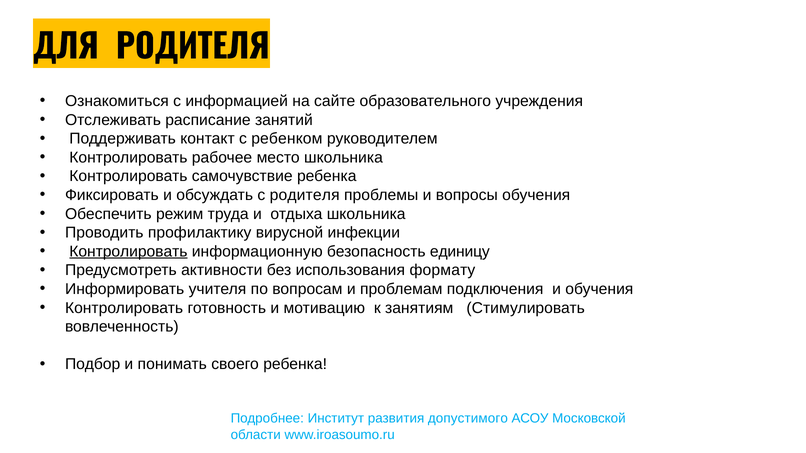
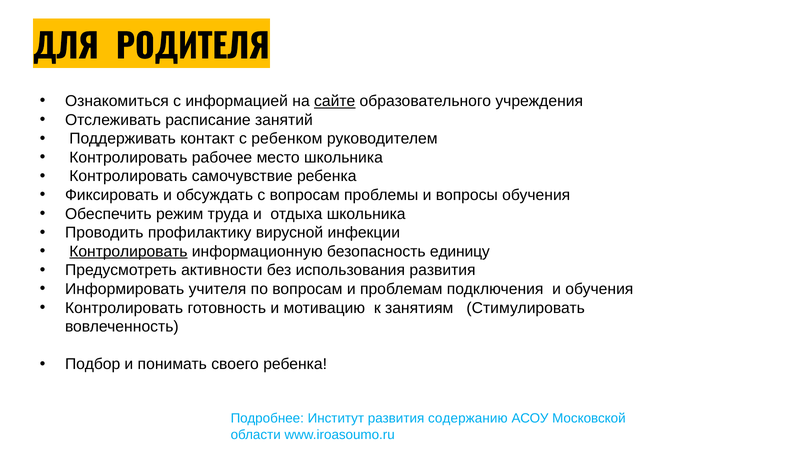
сайте underline: none -> present (335, 101)
с родителя: родителя -> вопросам (305, 195)
использования формату: формату -> развития (443, 271)
допустимого: допустимого -> содержанию (468, 419)
